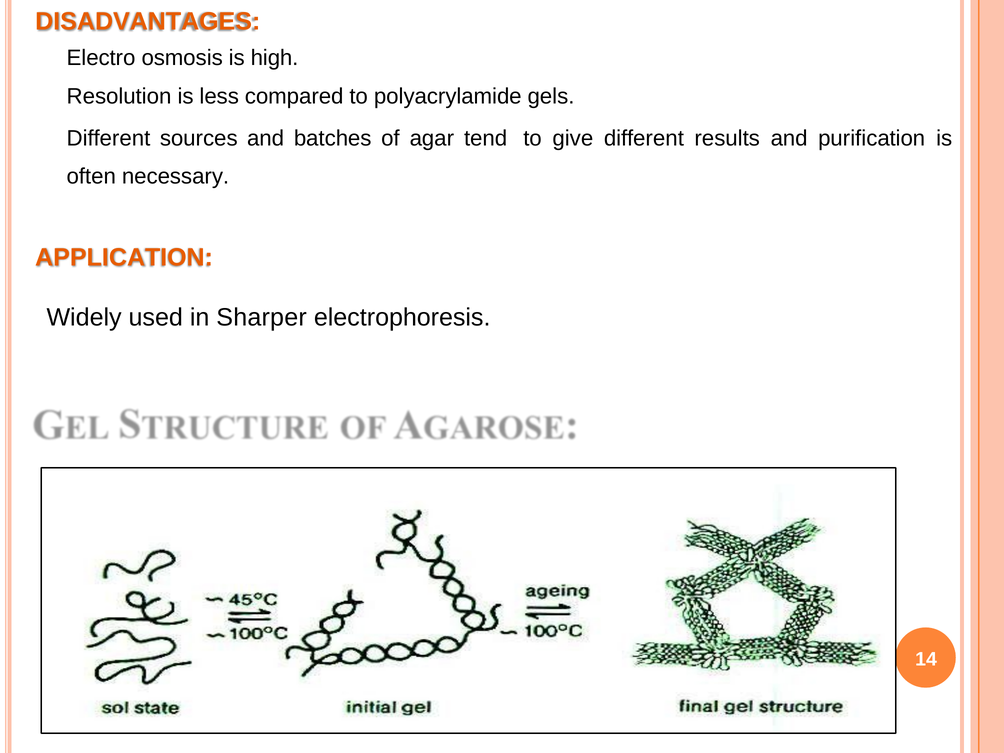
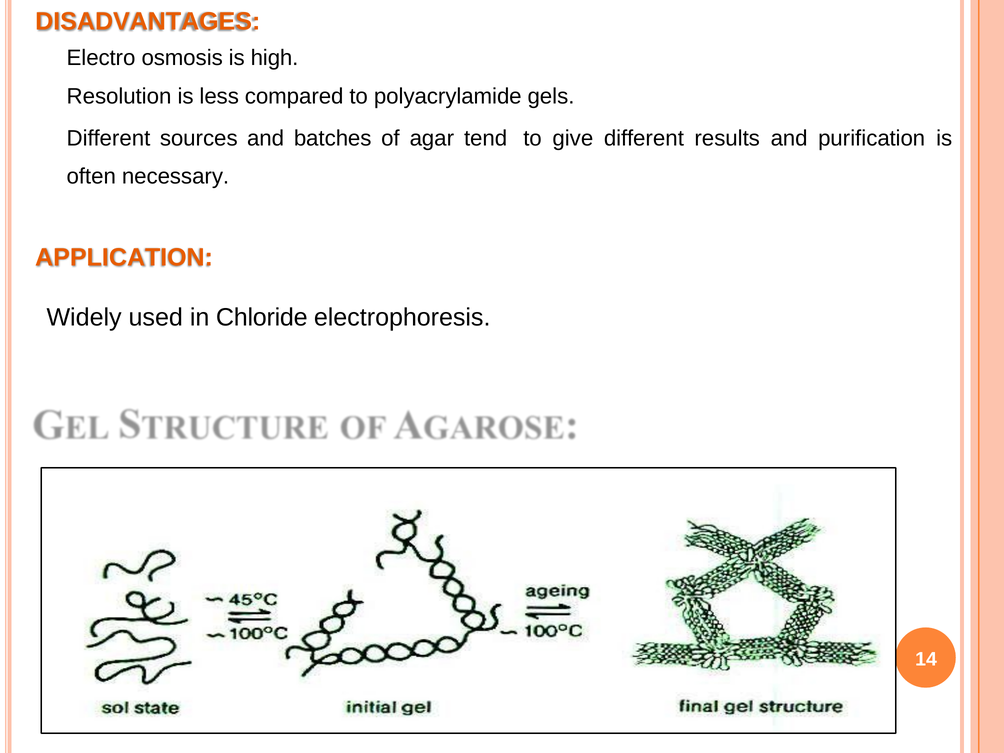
Sharper: Sharper -> Chloride (262, 318)
